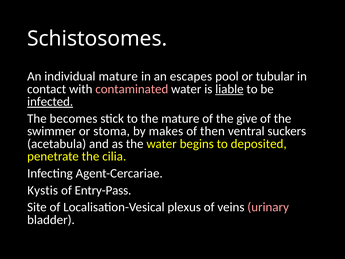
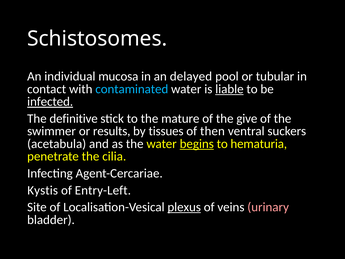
individual mature: mature -> mucosa (118, 76)
escapes: escapes -> delayed (191, 76)
contaminated colour: pink -> light blue (132, 89)
becomes: becomes -> definitive (74, 118)
stoma: stoma -> results (112, 131)
makes: makes -> tissues (166, 131)
begins underline: none -> present (197, 144)
deposited: deposited -> hematuria (259, 144)
Entry-Pass: Entry-Pass -> Entry-Left (103, 190)
plexus underline: none -> present (184, 207)
